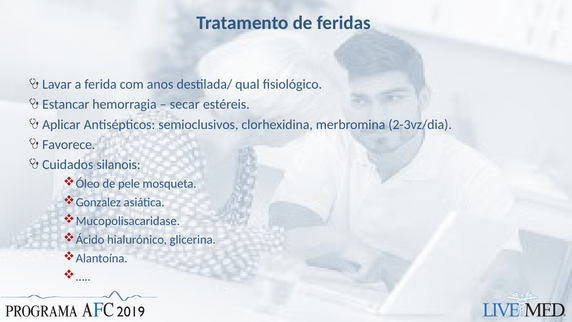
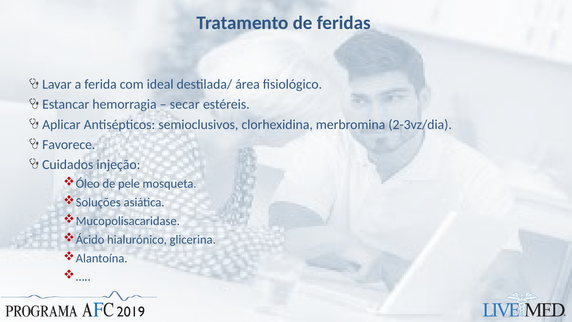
anos: anos -> ideal (160, 84)
qual: qual -> área (248, 84)
silanois: silanois -> injeção (118, 164)
Gonzalez: Gonzalez -> Soluções (98, 202)
